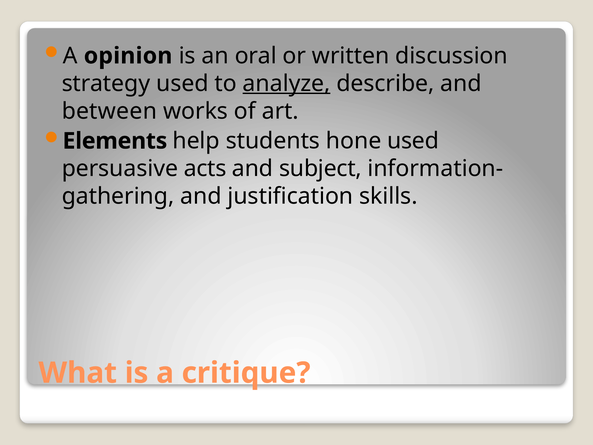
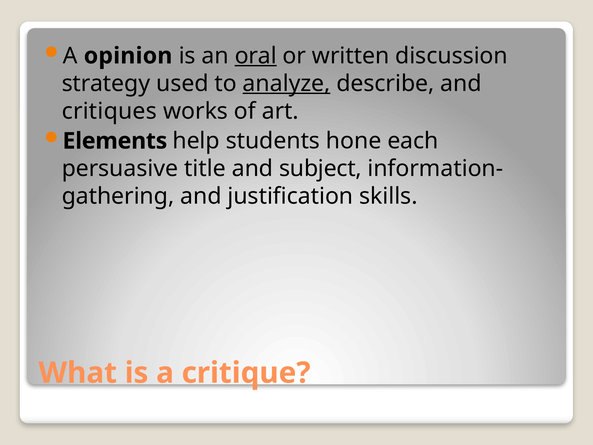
oral underline: none -> present (256, 56)
between: between -> critiques (109, 111)
hone used: used -> each (413, 141)
acts: acts -> title (205, 169)
